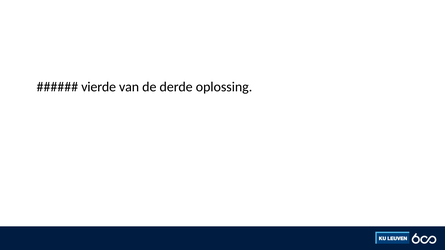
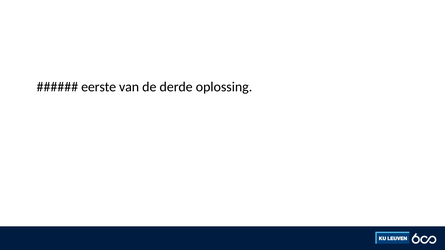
vierde: vierde -> eerste (99, 87)
